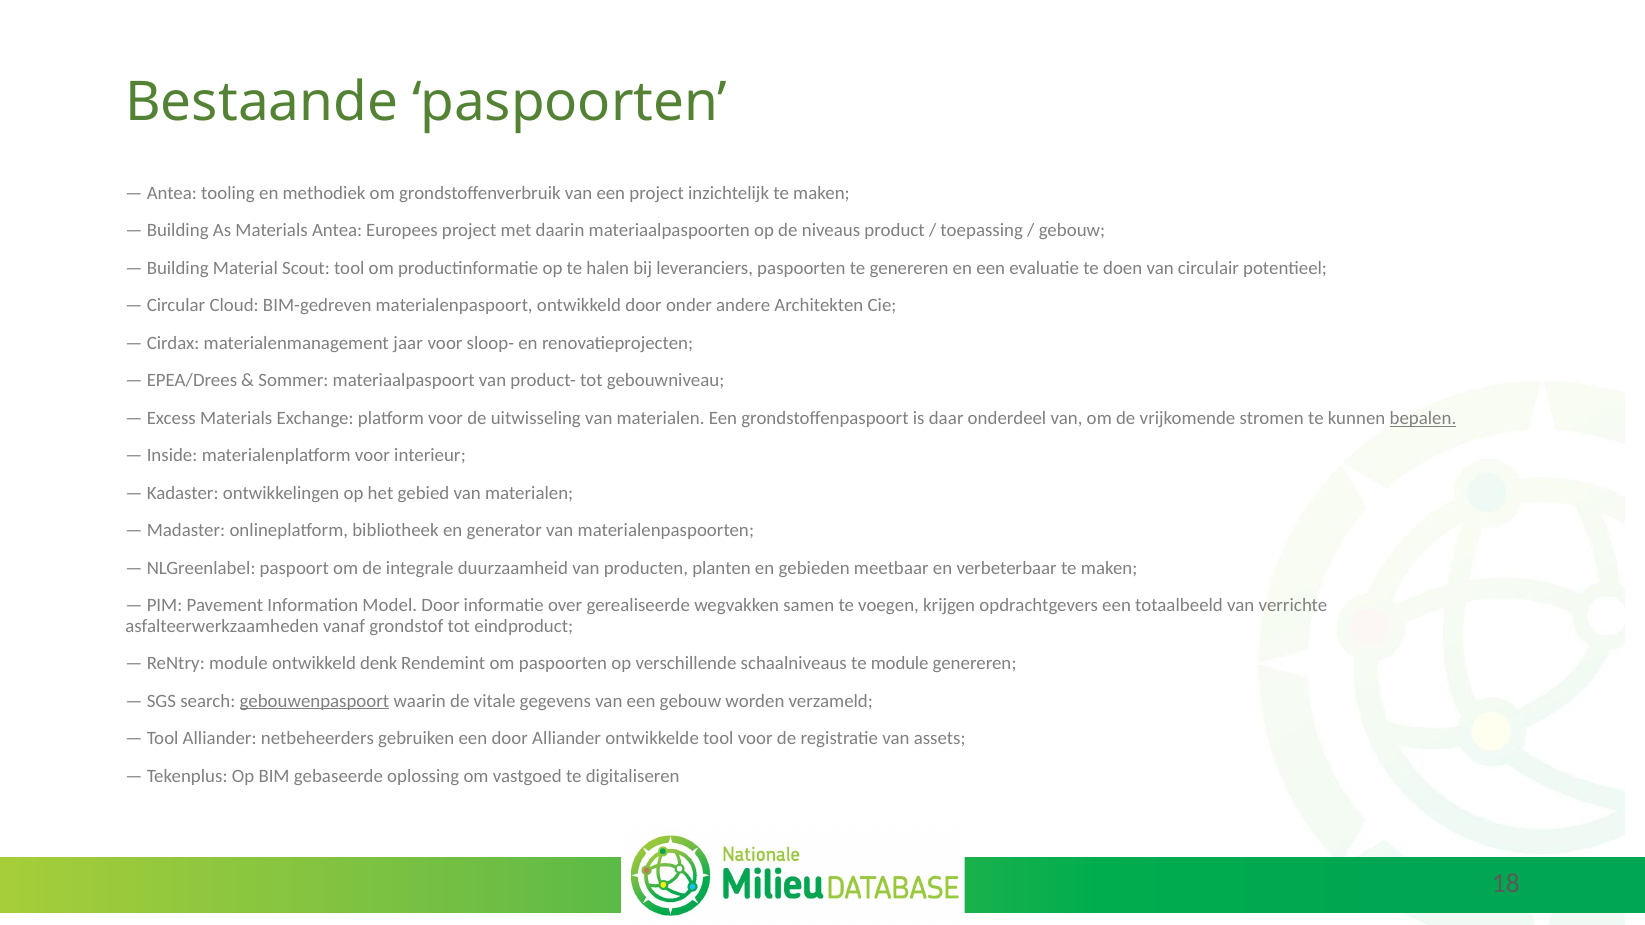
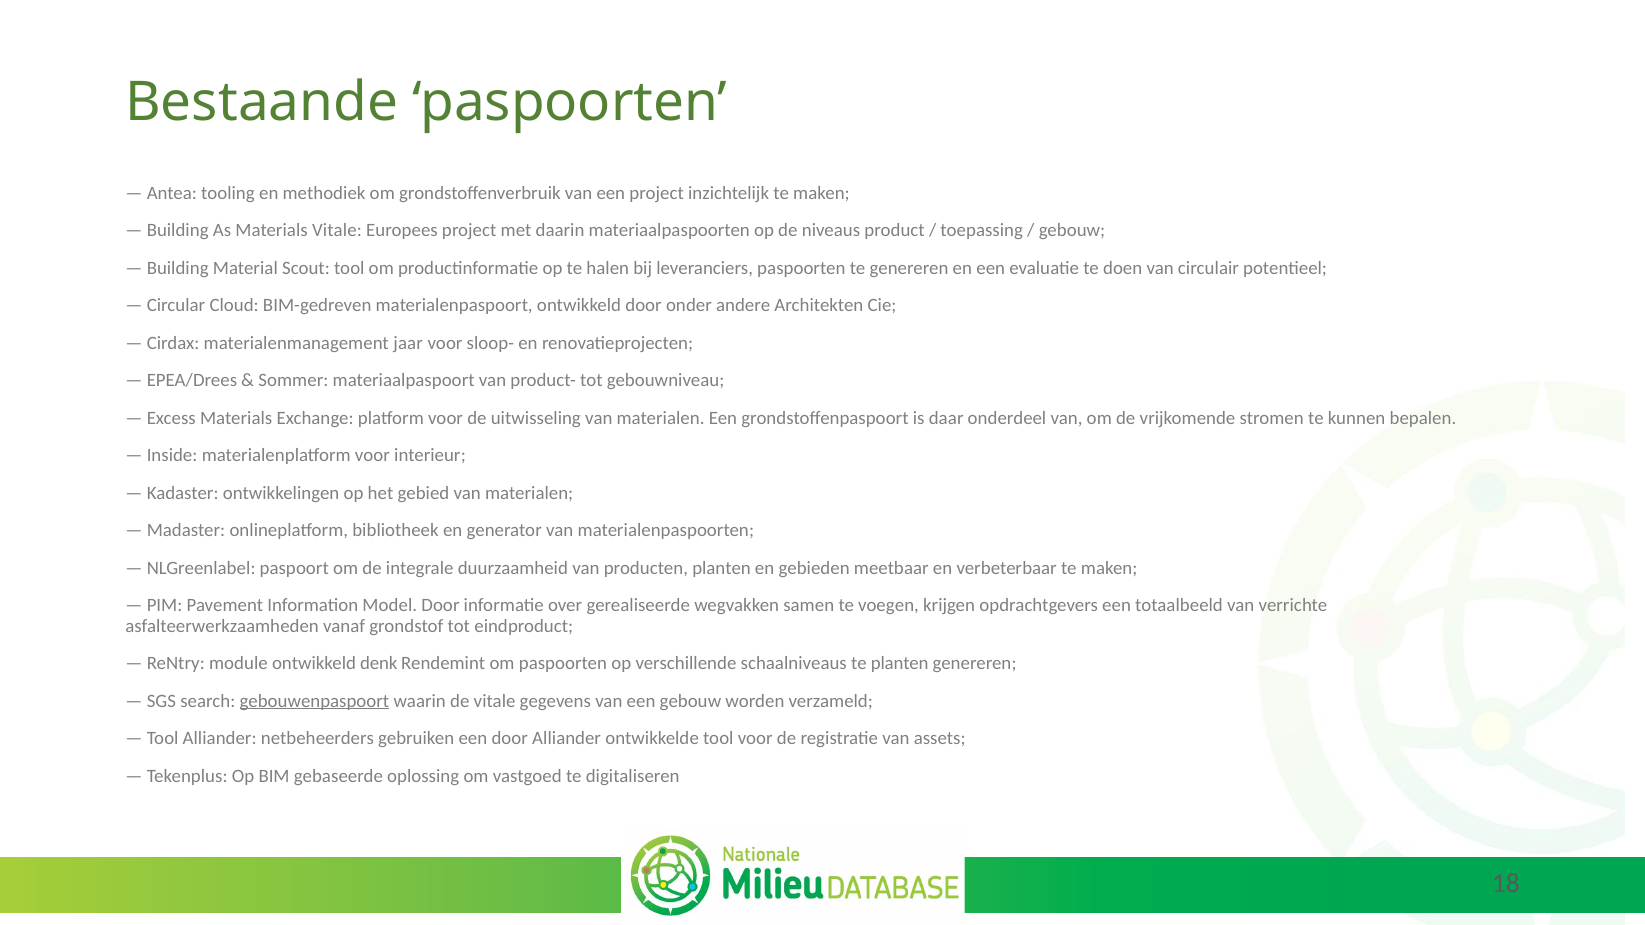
Materials Antea: Antea -> Vitale (337, 231)
bepalen underline: present -> none (1423, 418)
te module: module -> planten (900, 664)
